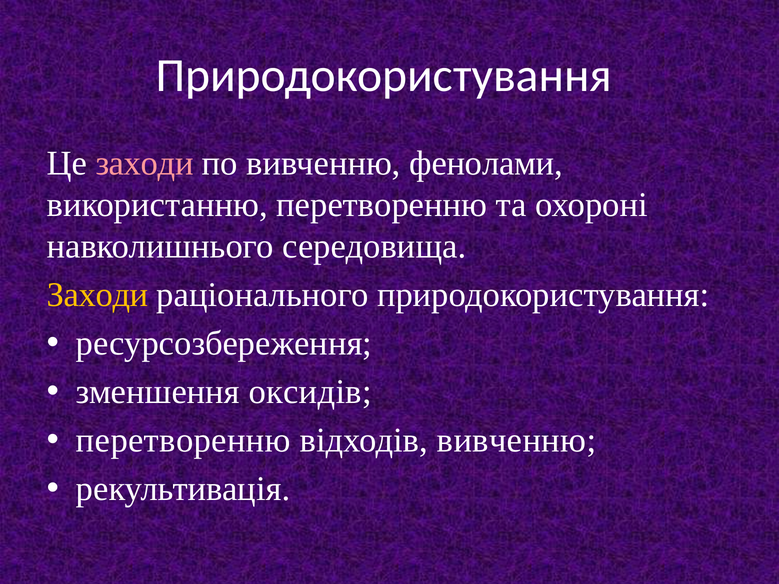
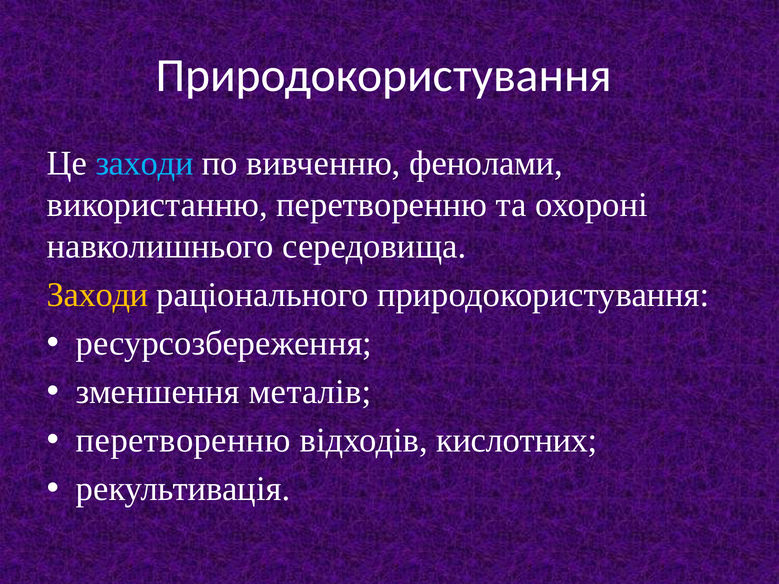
заходи colour: pink -> light blue (145, 163)
оксидів: оксидів -> металів (310, 392)
відходів вивченню: вивченню -> кислотних (517, 441)
